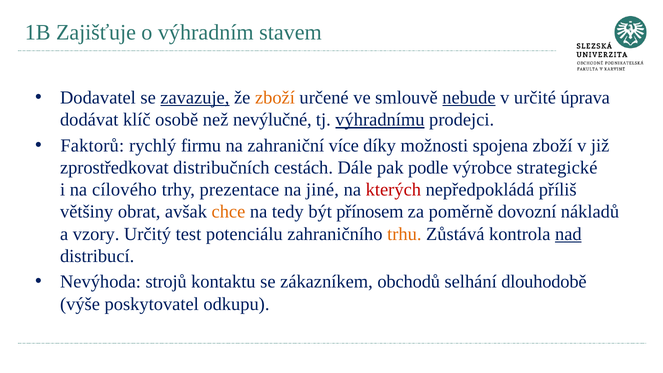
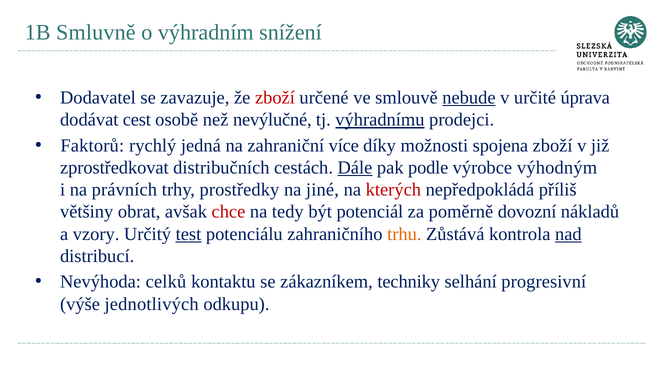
Zajišťuje: Zajišťuje -> Smluvně (96, 32)
stavem: stavem -> snížení (290, 32)
zavazuje underline: present -> none (195, 98)
zboží colour: orange -> red (275, 98)
klíč: klíč -> cest (137, 120)
firmu: firmu -> jedná (201, 146)
Dále underline: none -> present (355, 168)
strategické: strategické -> výhodným (557, 168)
cílového: cílového -> právních (124, 190)
prezentace: prezentace -> prostředky (239, 190)
chce colour: orange -> red (228, 212)
přínosem: přínosem -> potenciál (370, 212)
test underline: none -> present (188, 234)
strojů: strojů -> celků (166, 282)
obchodů: obchodů -> techniky (409, 282)
dlouhodobě: dlouhodobě -> progresivní (544, 282)
poskytovatel: poskytovatel -> jednotlivých (152, 304)
